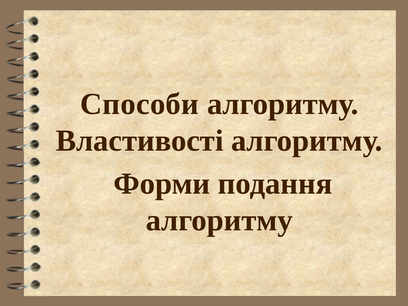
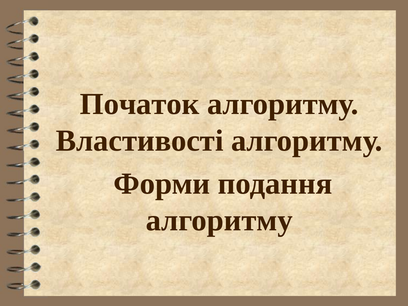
Способи: Способи -> Початок (140, 104)
